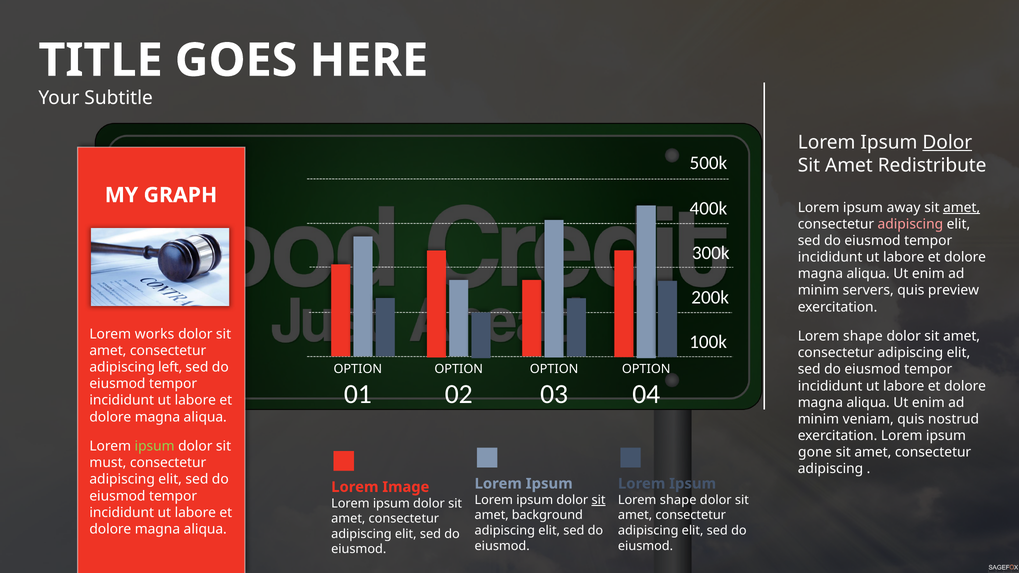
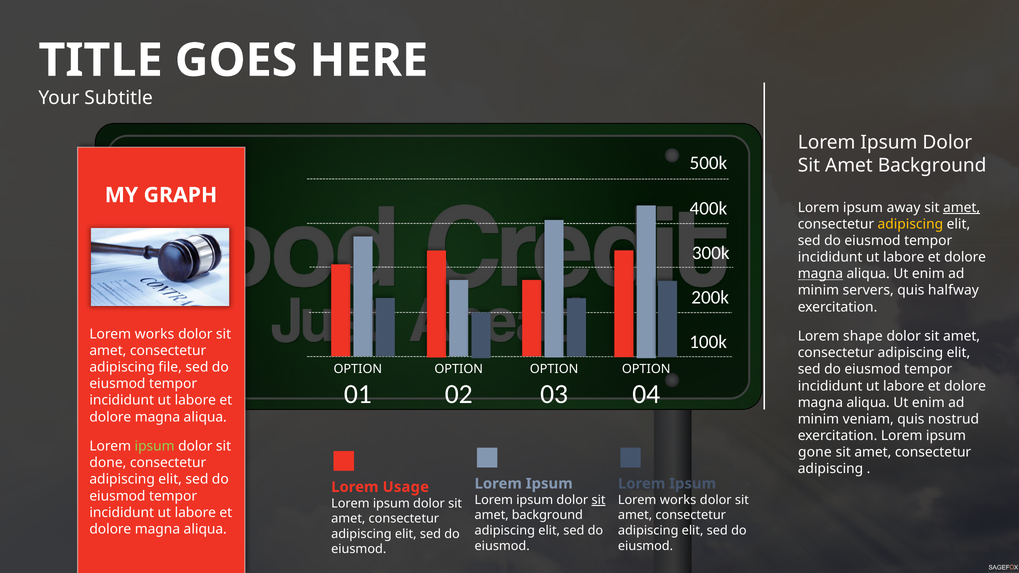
Dolor underline: present -> none (947, 142)
Redistribute: Redistribute -> Background (932, 165)
adipiscing colour: pink -> yellow (910, 224)
magna underline: none -> present (820, 274)
preview: preview -> halfway (953, 290)
left: left -> file (170, 367)
must: must -> done (108, 463)
Image: Image -> Usage (406, 487)
shape: shape -> works (678, 500)
